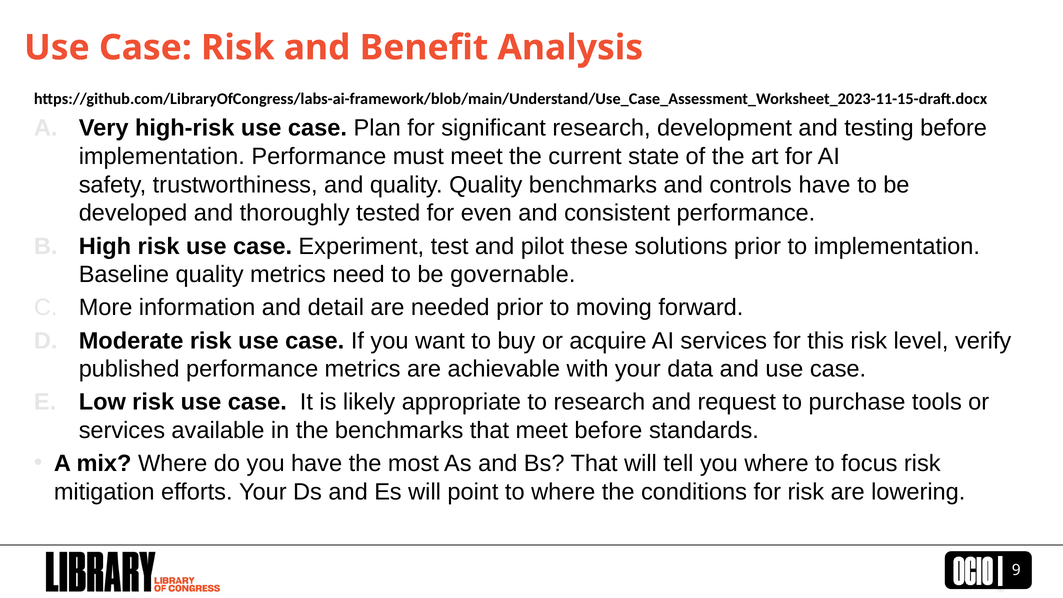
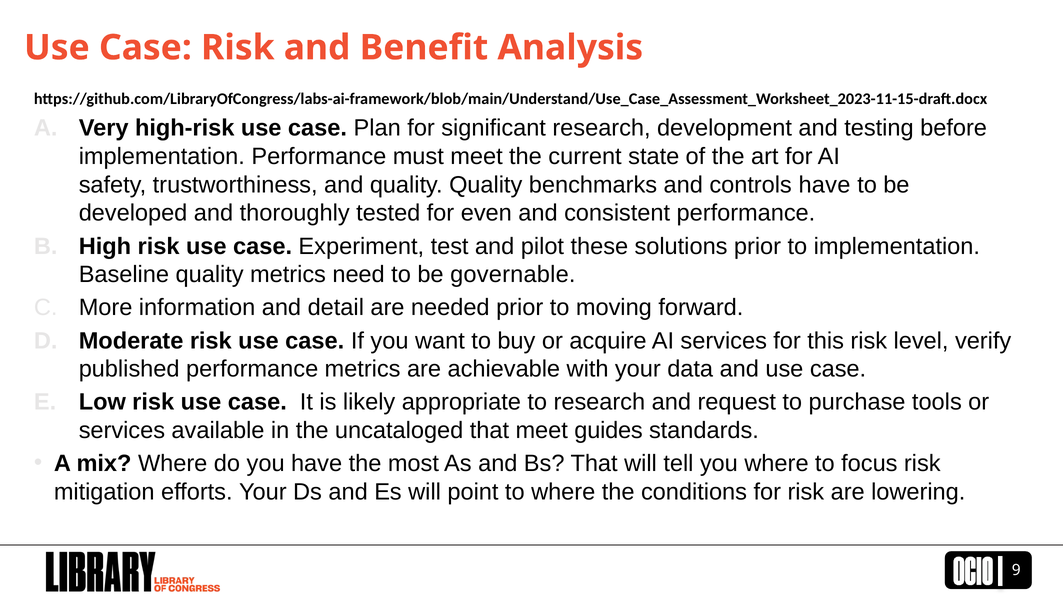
the benchmarks: benchmarks -> uncataloged (399, 430)
meet before: before -> guides (609, 430)
